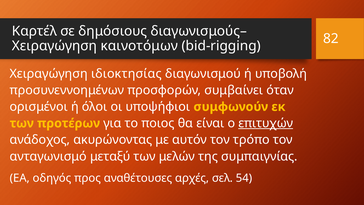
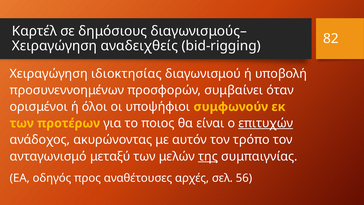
καινοτόμων: καινοτόμων -> αναδειχθείς (139, 46)
της underline: none -> present (208, 156)
54: 54 -> 56 (244, 178)
